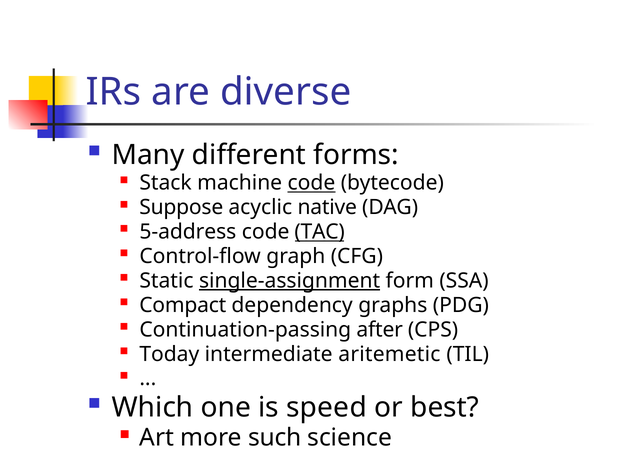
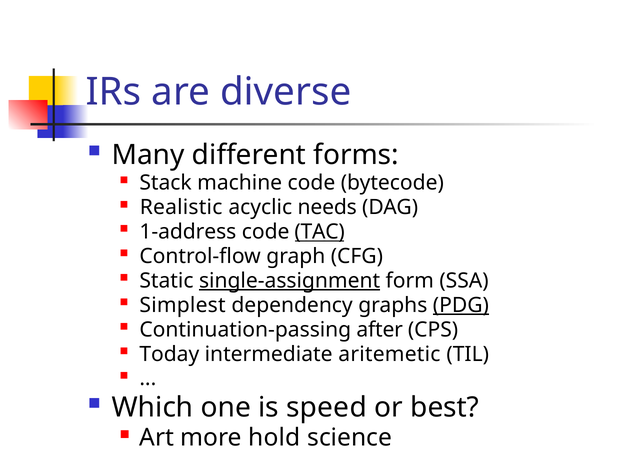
code underline: present -> none (311, 183)
Suppose: Suppose -> Realistic (181, 207)
native: native -> needs (327, 207)
5-address: 5-address -> 1-address (188, 232)
Compact: Compact -> Simplest (183, 305)
PDG underline: none -> present (461, 305)
such: such -> hold (274, 438)
